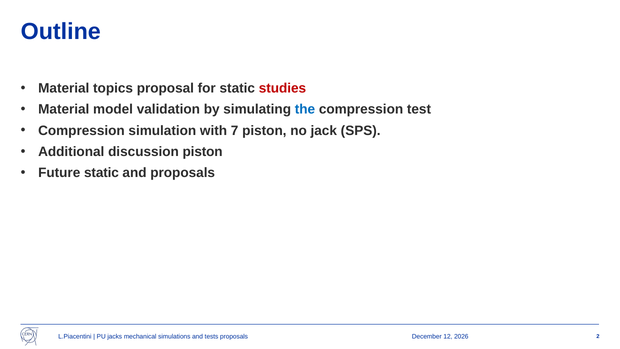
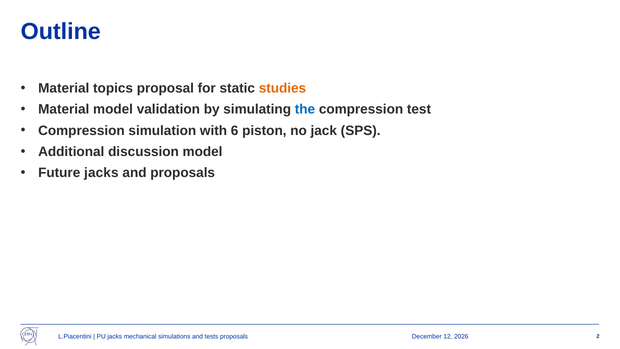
studies colour: red -> orange (282, 88)
7: 7 -> 6 (235, 130)
discussion piston: piston -> model (203, 152)
Future static: static -> jacks (101, 173)
